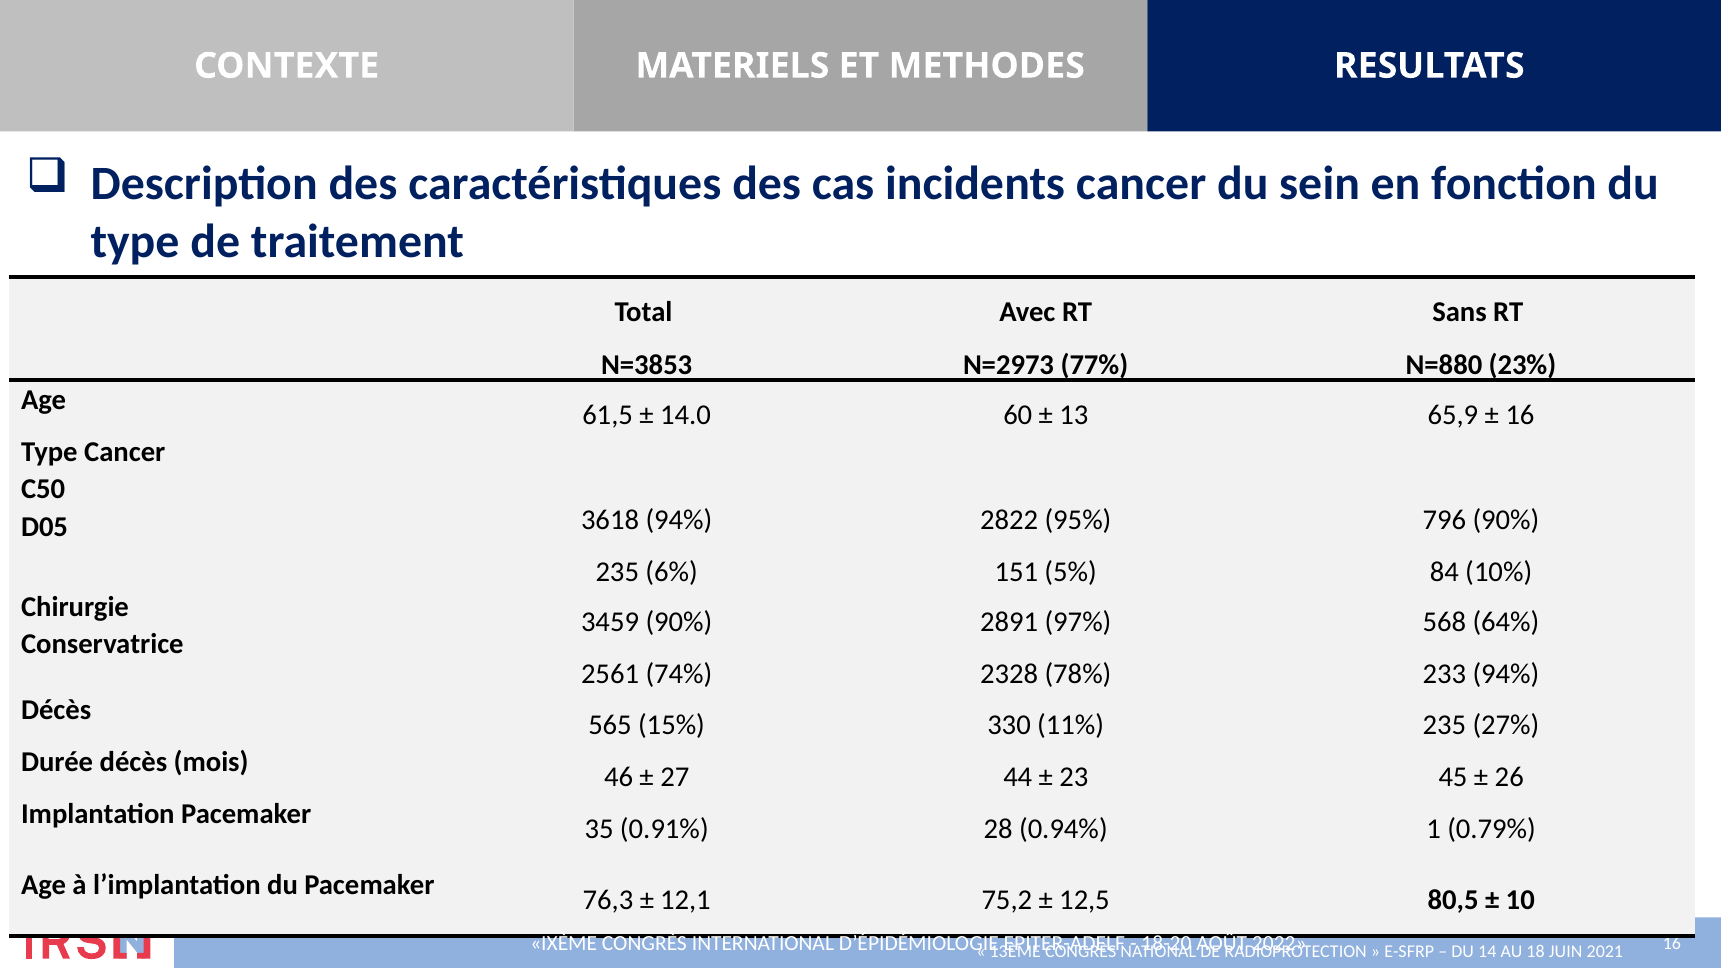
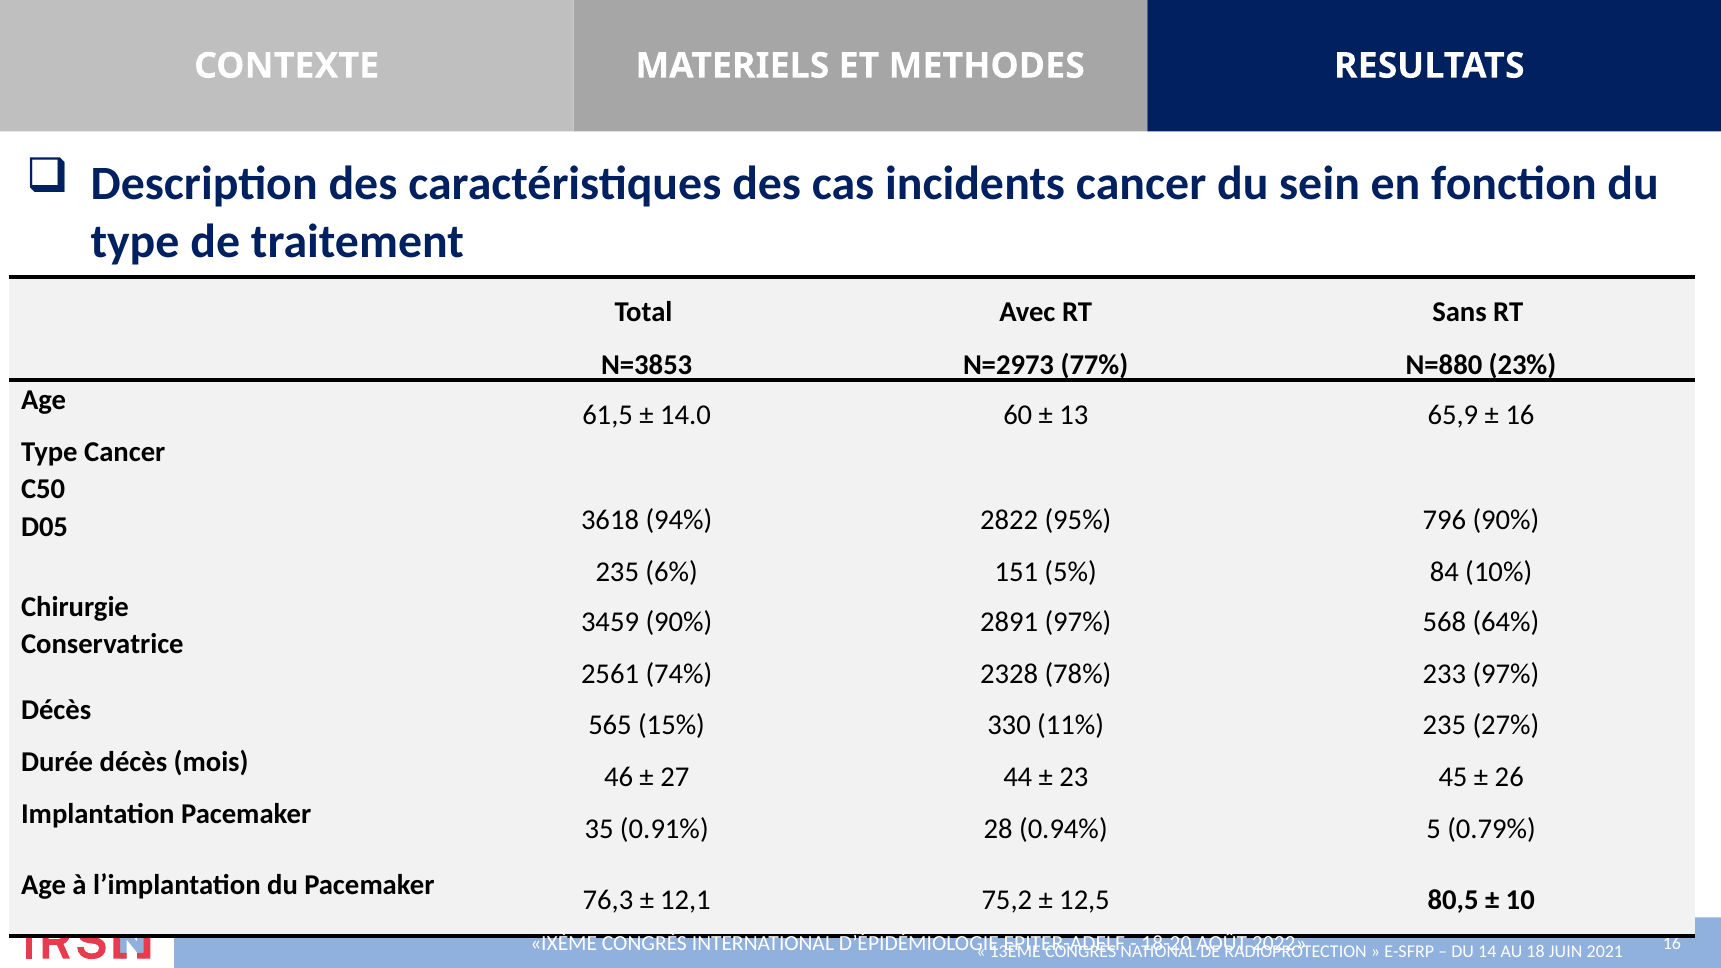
233 94%: 94% -> 97% (1506, 675)
1: 1 -> 5 (1434, 829)
